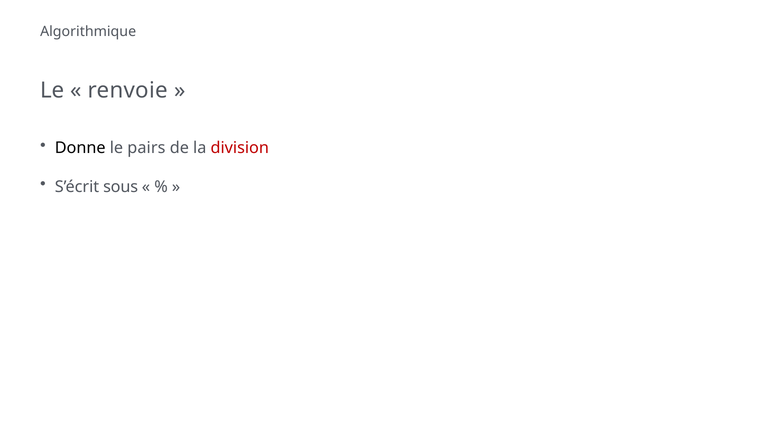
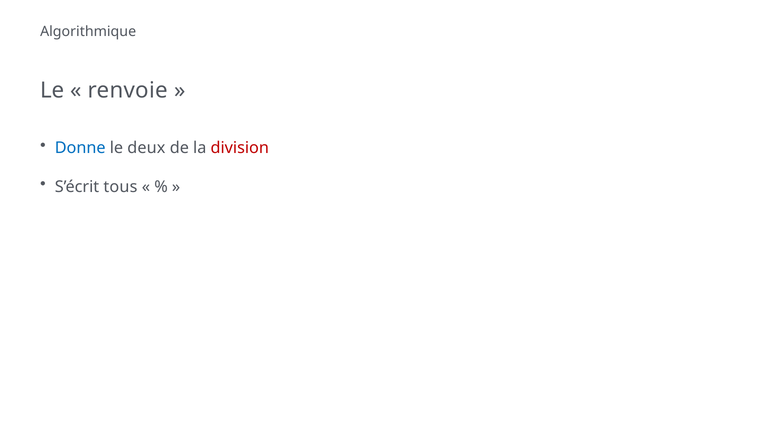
Donne colour: black -> blue (80, 148)
pairs: pairs -> deux (146, 148)
sous: sous -> tous (120, 187)
